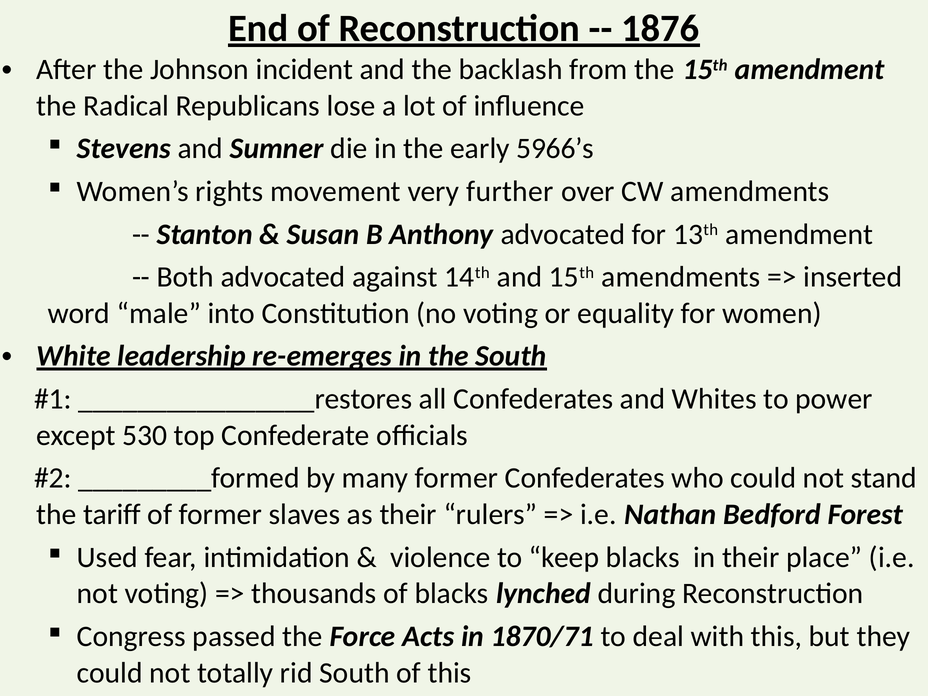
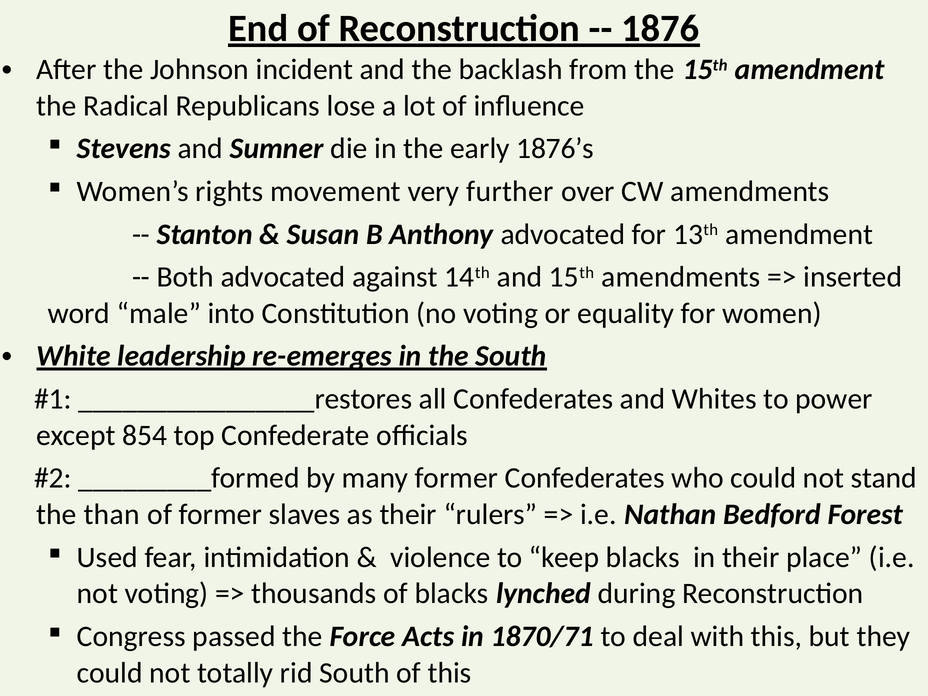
5966’s: 5966’s -> 1876’s (555, 149)
530: 530 -> 854 (145, 435)
tariff: tariff -> than (112, 514)
